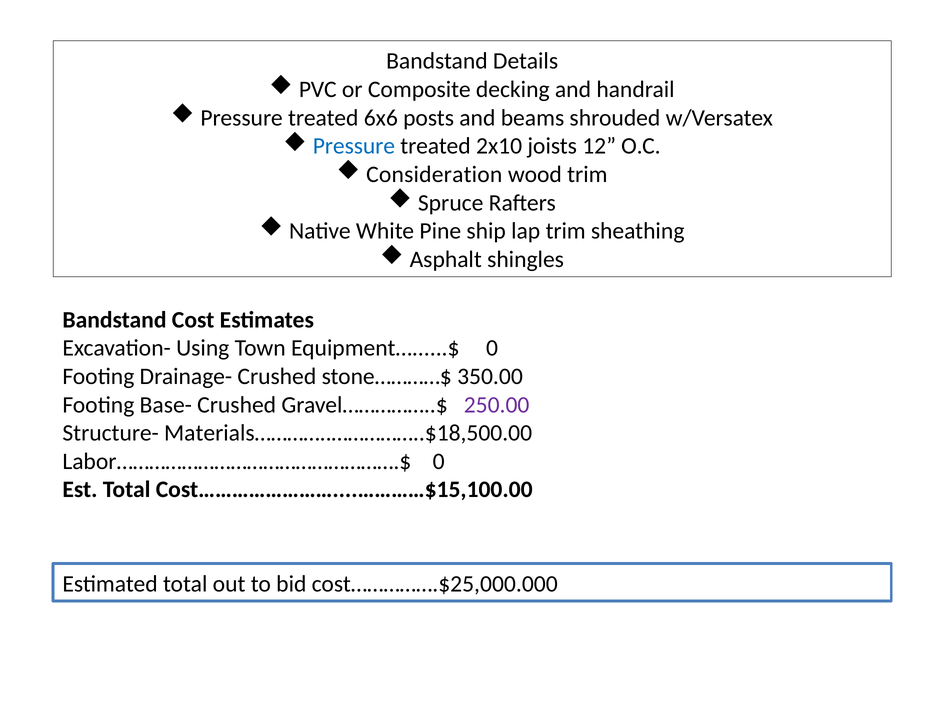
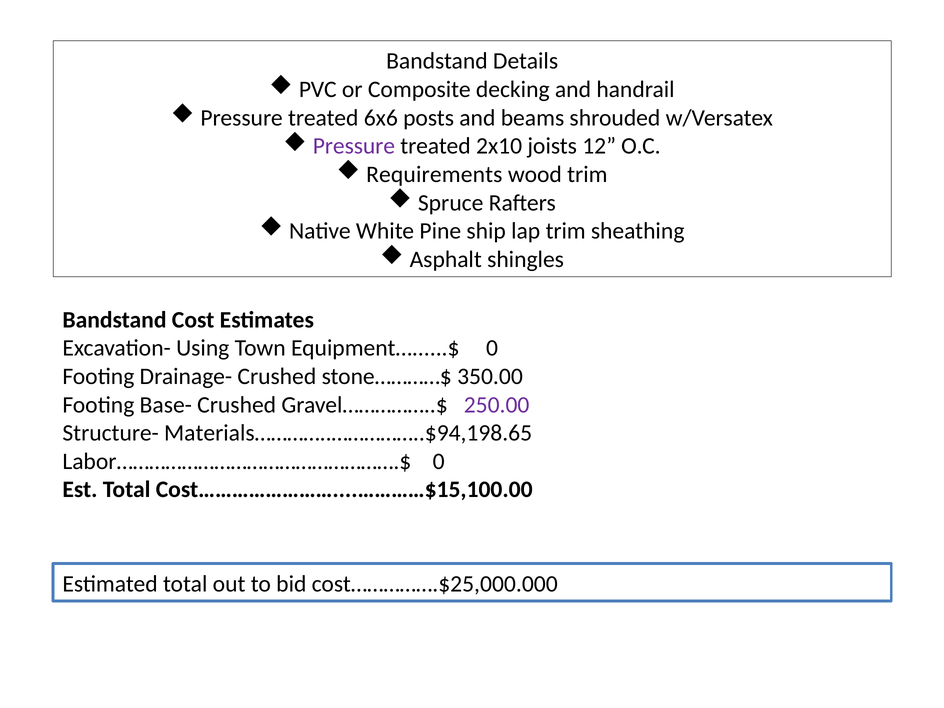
Pressure colour: blue -> purple (354, 146)
Consideration: Consideration -> Requirements (434, 174)
Materials…………..……………..$18,500.00: Materials…………..……………..$18,500.00 -> Materials…………..……………..$94,198.65 (348, 433)
